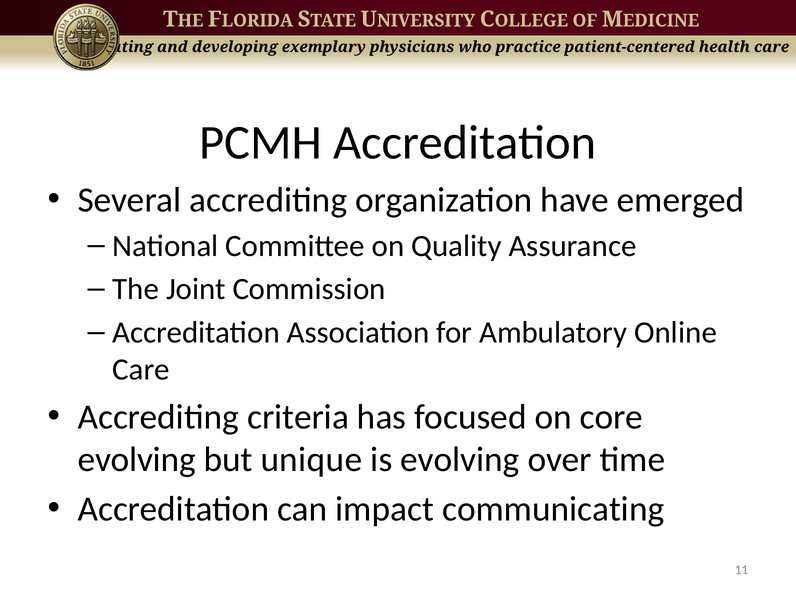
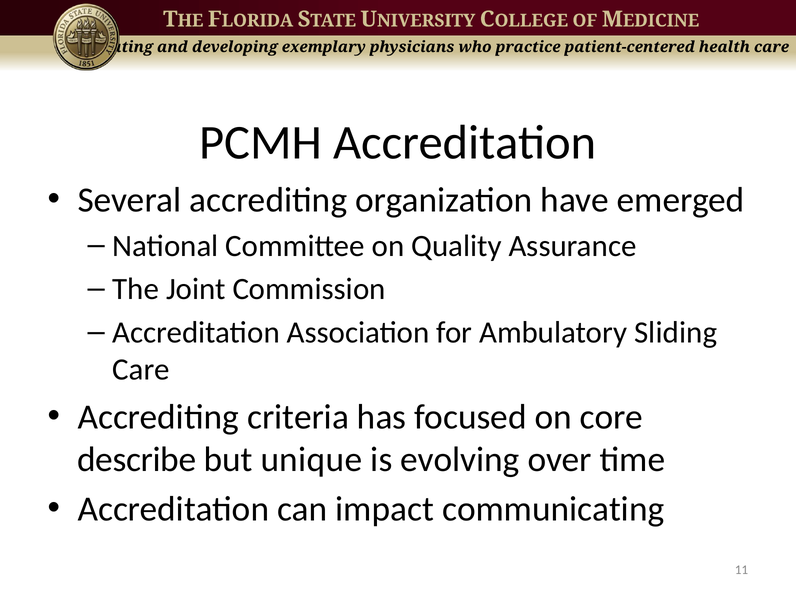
Online: Online -> Sliding (676, 333)
evolving: evolving -> describe (137, 459)
